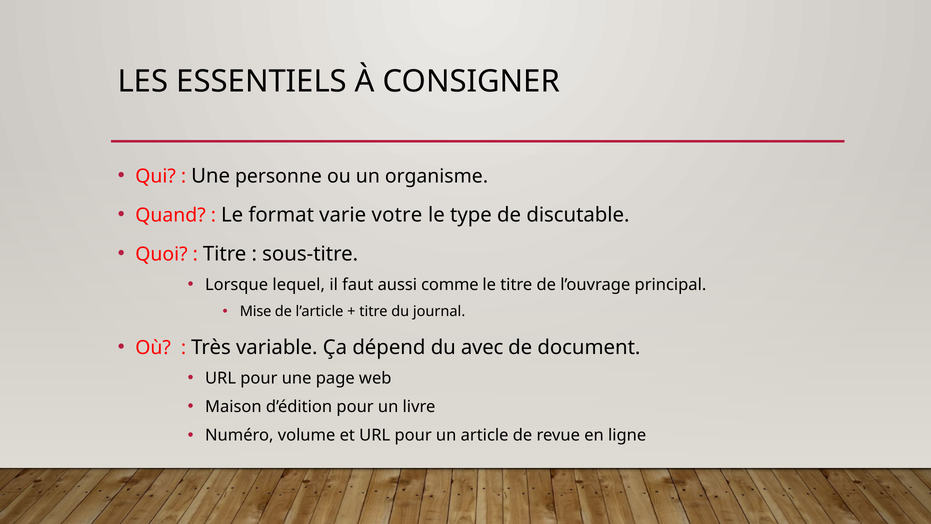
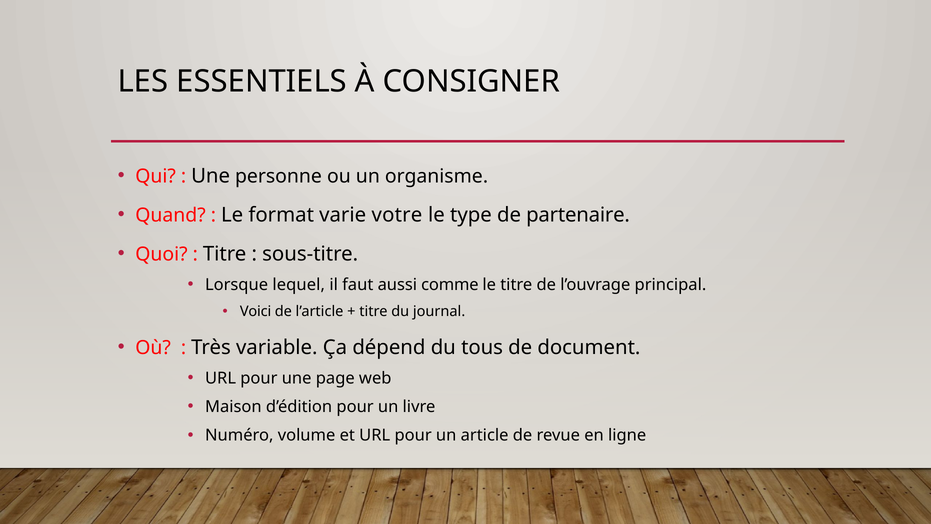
discutable: discutable -> partenaire (578, 215)
Mise: Mise -> Voici (256, 311)
avec: avec -> tous (482, 347)
